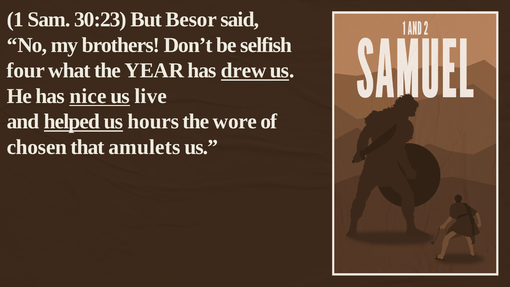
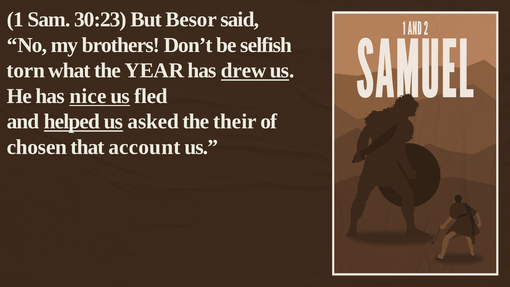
four: four -> torn (26, 71)
live: live -> fled (151, 96)
hours: hours -> asked (153, 122)
wore: wore -> their (235, 122)
amulets: amulets -> account (144, 147)
